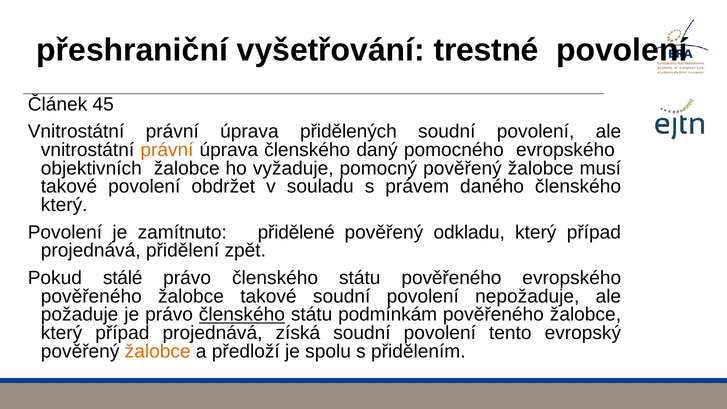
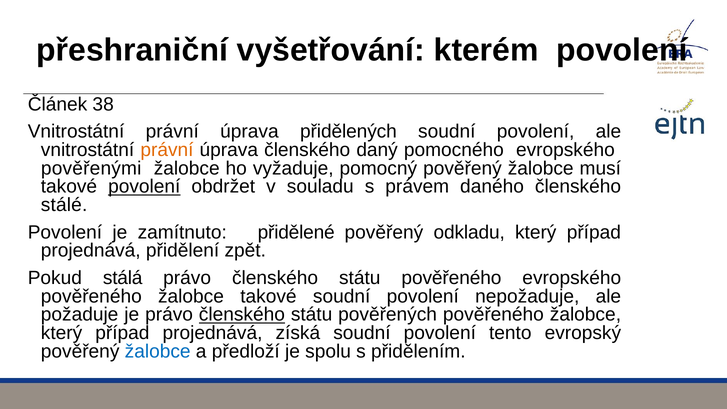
trestné: trestné -> kterém (486, 50)
45: 45 -> 38 (103, 104)
objektivních: objektivních -> pověřenými (91, 168)
povolení underline: none -> present (144, 187)
který: který -> stálé (64, 205)
stálé: stálé -> stálá (123, 278)
podmínkám: podmínkám -> pověřených (388, 315)
žalobce colour: orange -> blue (158, 351)
